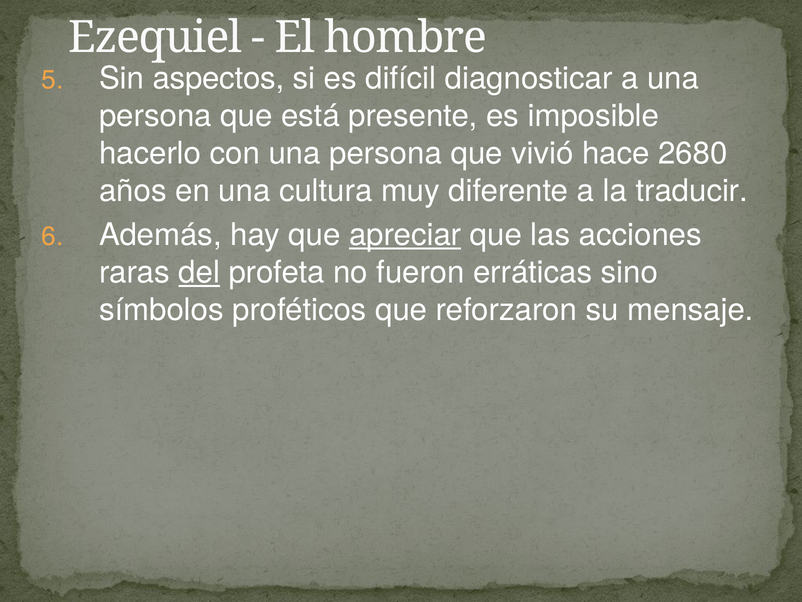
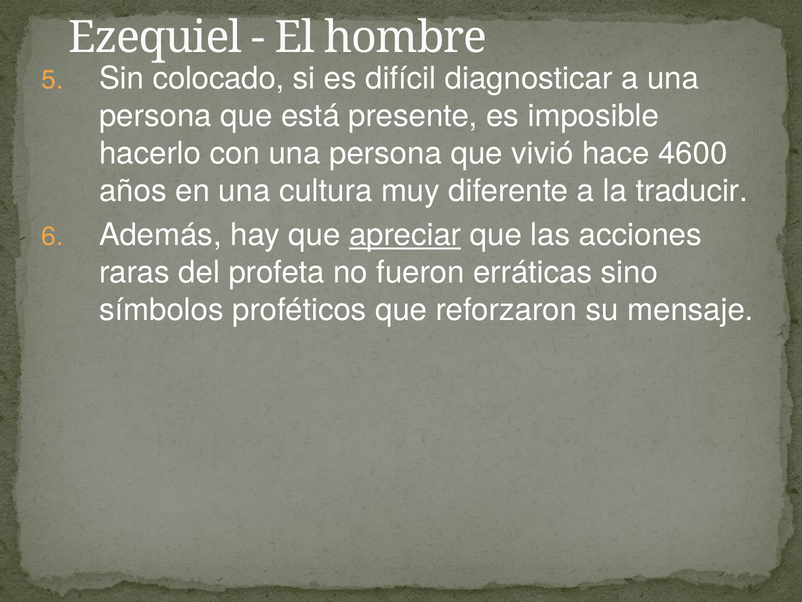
aspectos: aspectos -> colocado (219, 78)
2680: 2680 -> 4600 (693, 153)
del underline: present -> none (199, 272)
